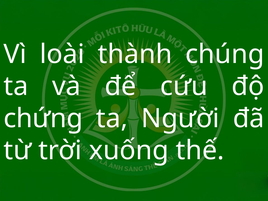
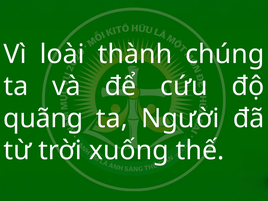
chứng: chứng -> quãng (43, 119)
